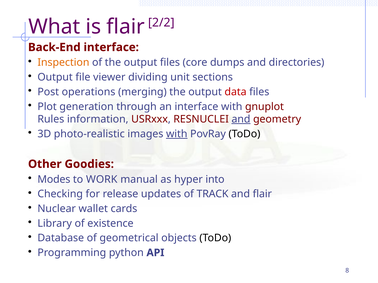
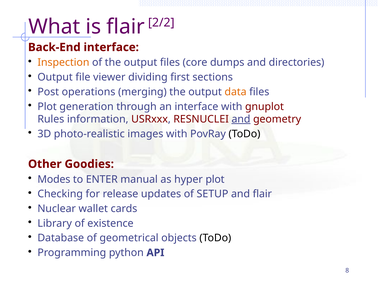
unit: unit -> first (180, 77)
data colour: red -> orange (236, 92)
with underline: present -> none (177, 134)
WORK: WORK -> ENTER (102, 180)
hyper into: into -> plot (215, 180)
TRACK: TRACK -> SETUP (212, 194)
